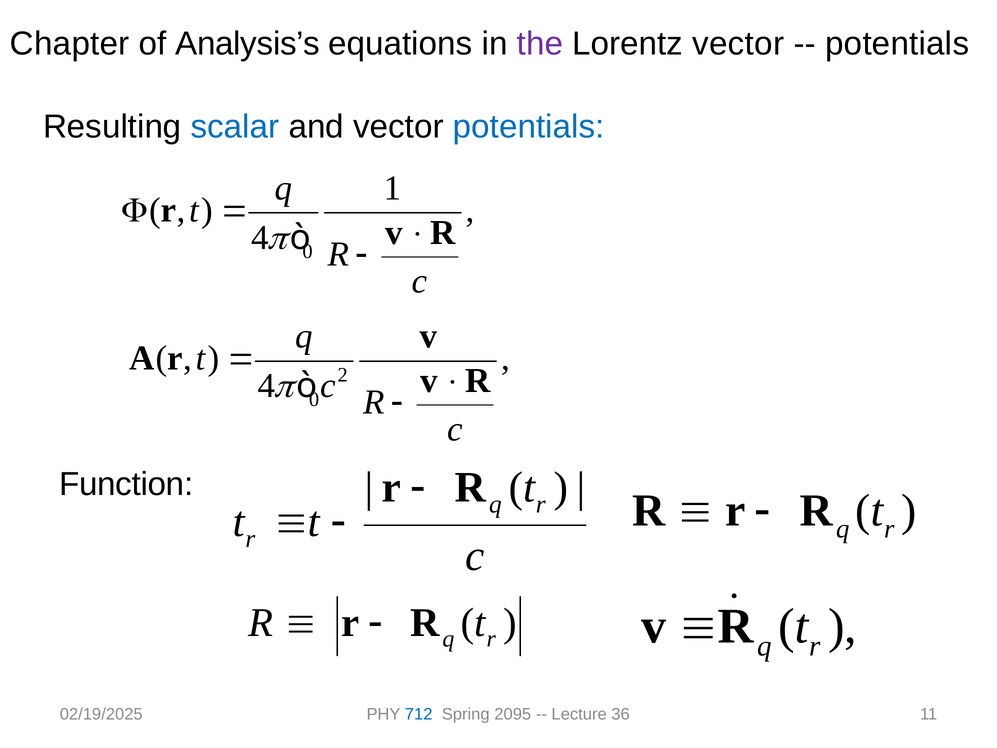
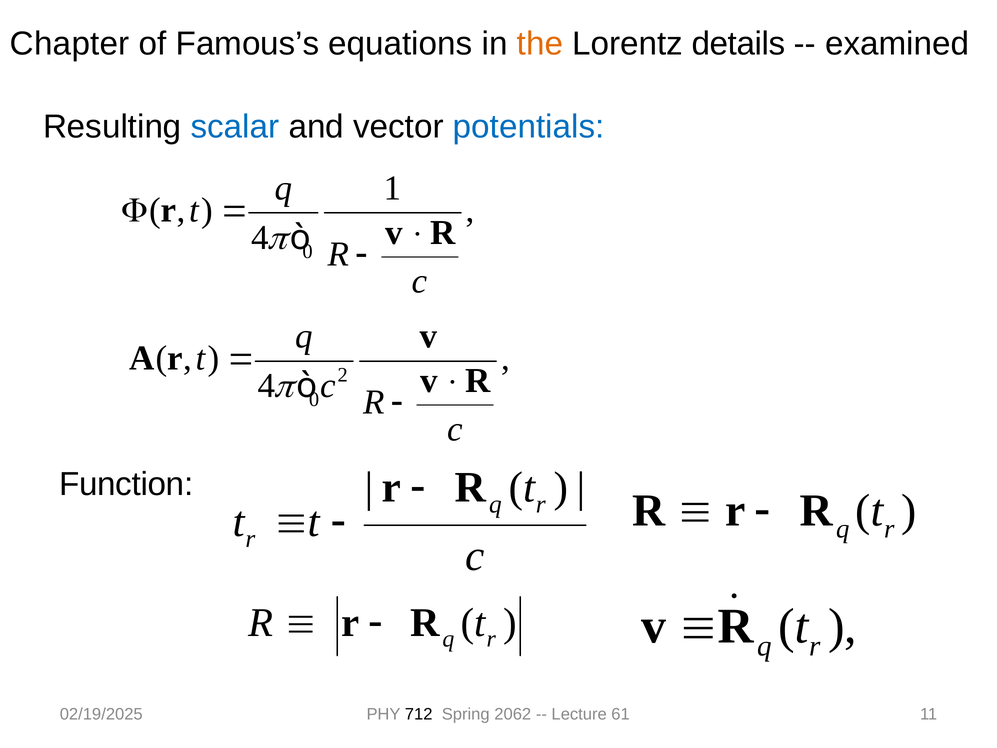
Analysis’s: Analysis’s -> Famous’s (248, 44)
the colour: purple -> orange (540, 44)
Lorentz vector: vector -> details (739, 44)
potentials: potentials -> examined (897, 44)
712 colour: blue -> black (419, 714)
2095: 2095 -> 2062 (513, 714)
36: 36 -> 61 (621, 714)
